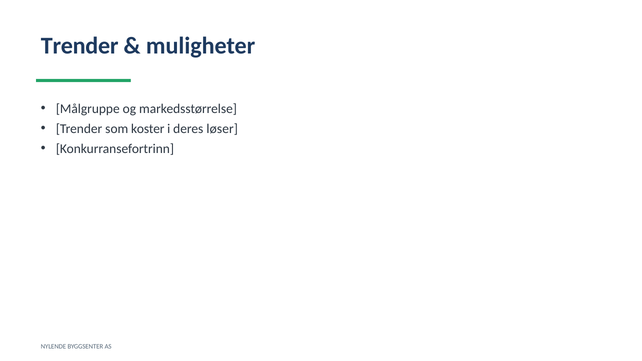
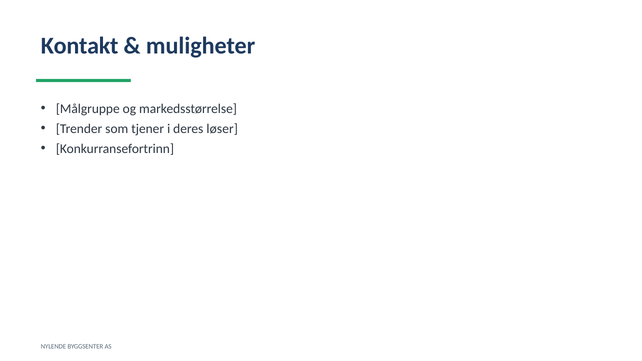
Trender: Trender -> Kontakt (80, 46)
koster: koster -> tjener (148, 129)
